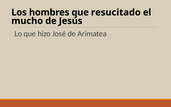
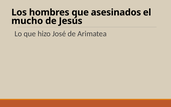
resucitado: resucitado -> asesinados (116, 12)
